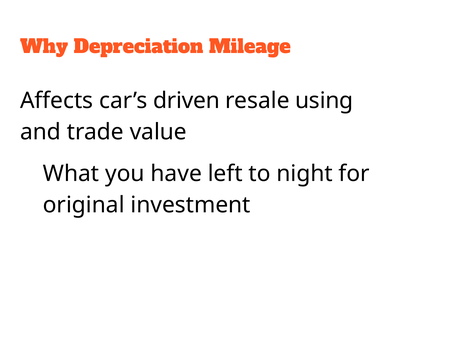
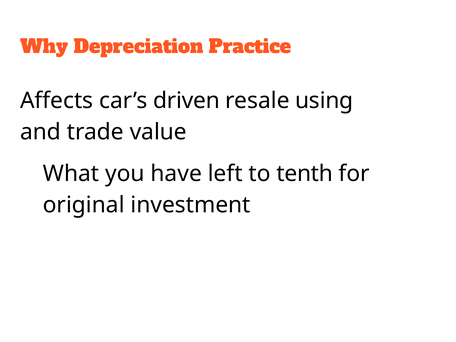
Mileage: Mileage -> Practice (250, 47)
night: night -> tenth (305, 174)
